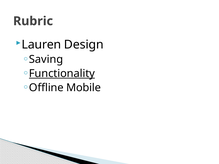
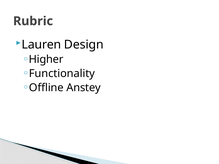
Saving: Saving -> Higher (46, 59)
Functionality underline: present -> none (62, 74)
Mobile: Mobile -> Anstey (84, 88)
